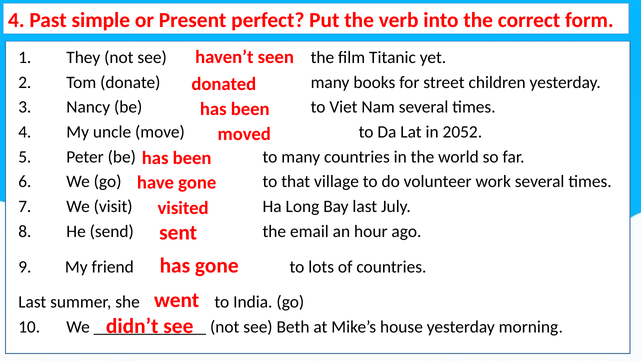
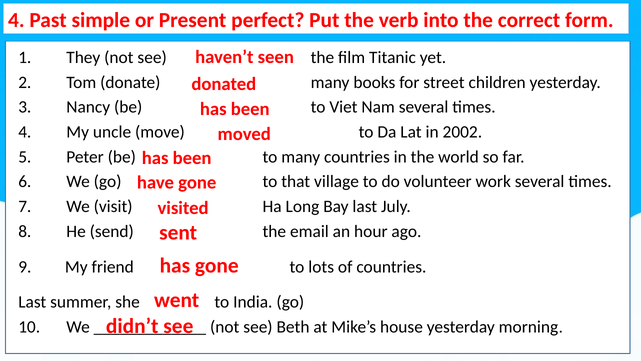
2052: 2052 -> 2002 (462, 132)
